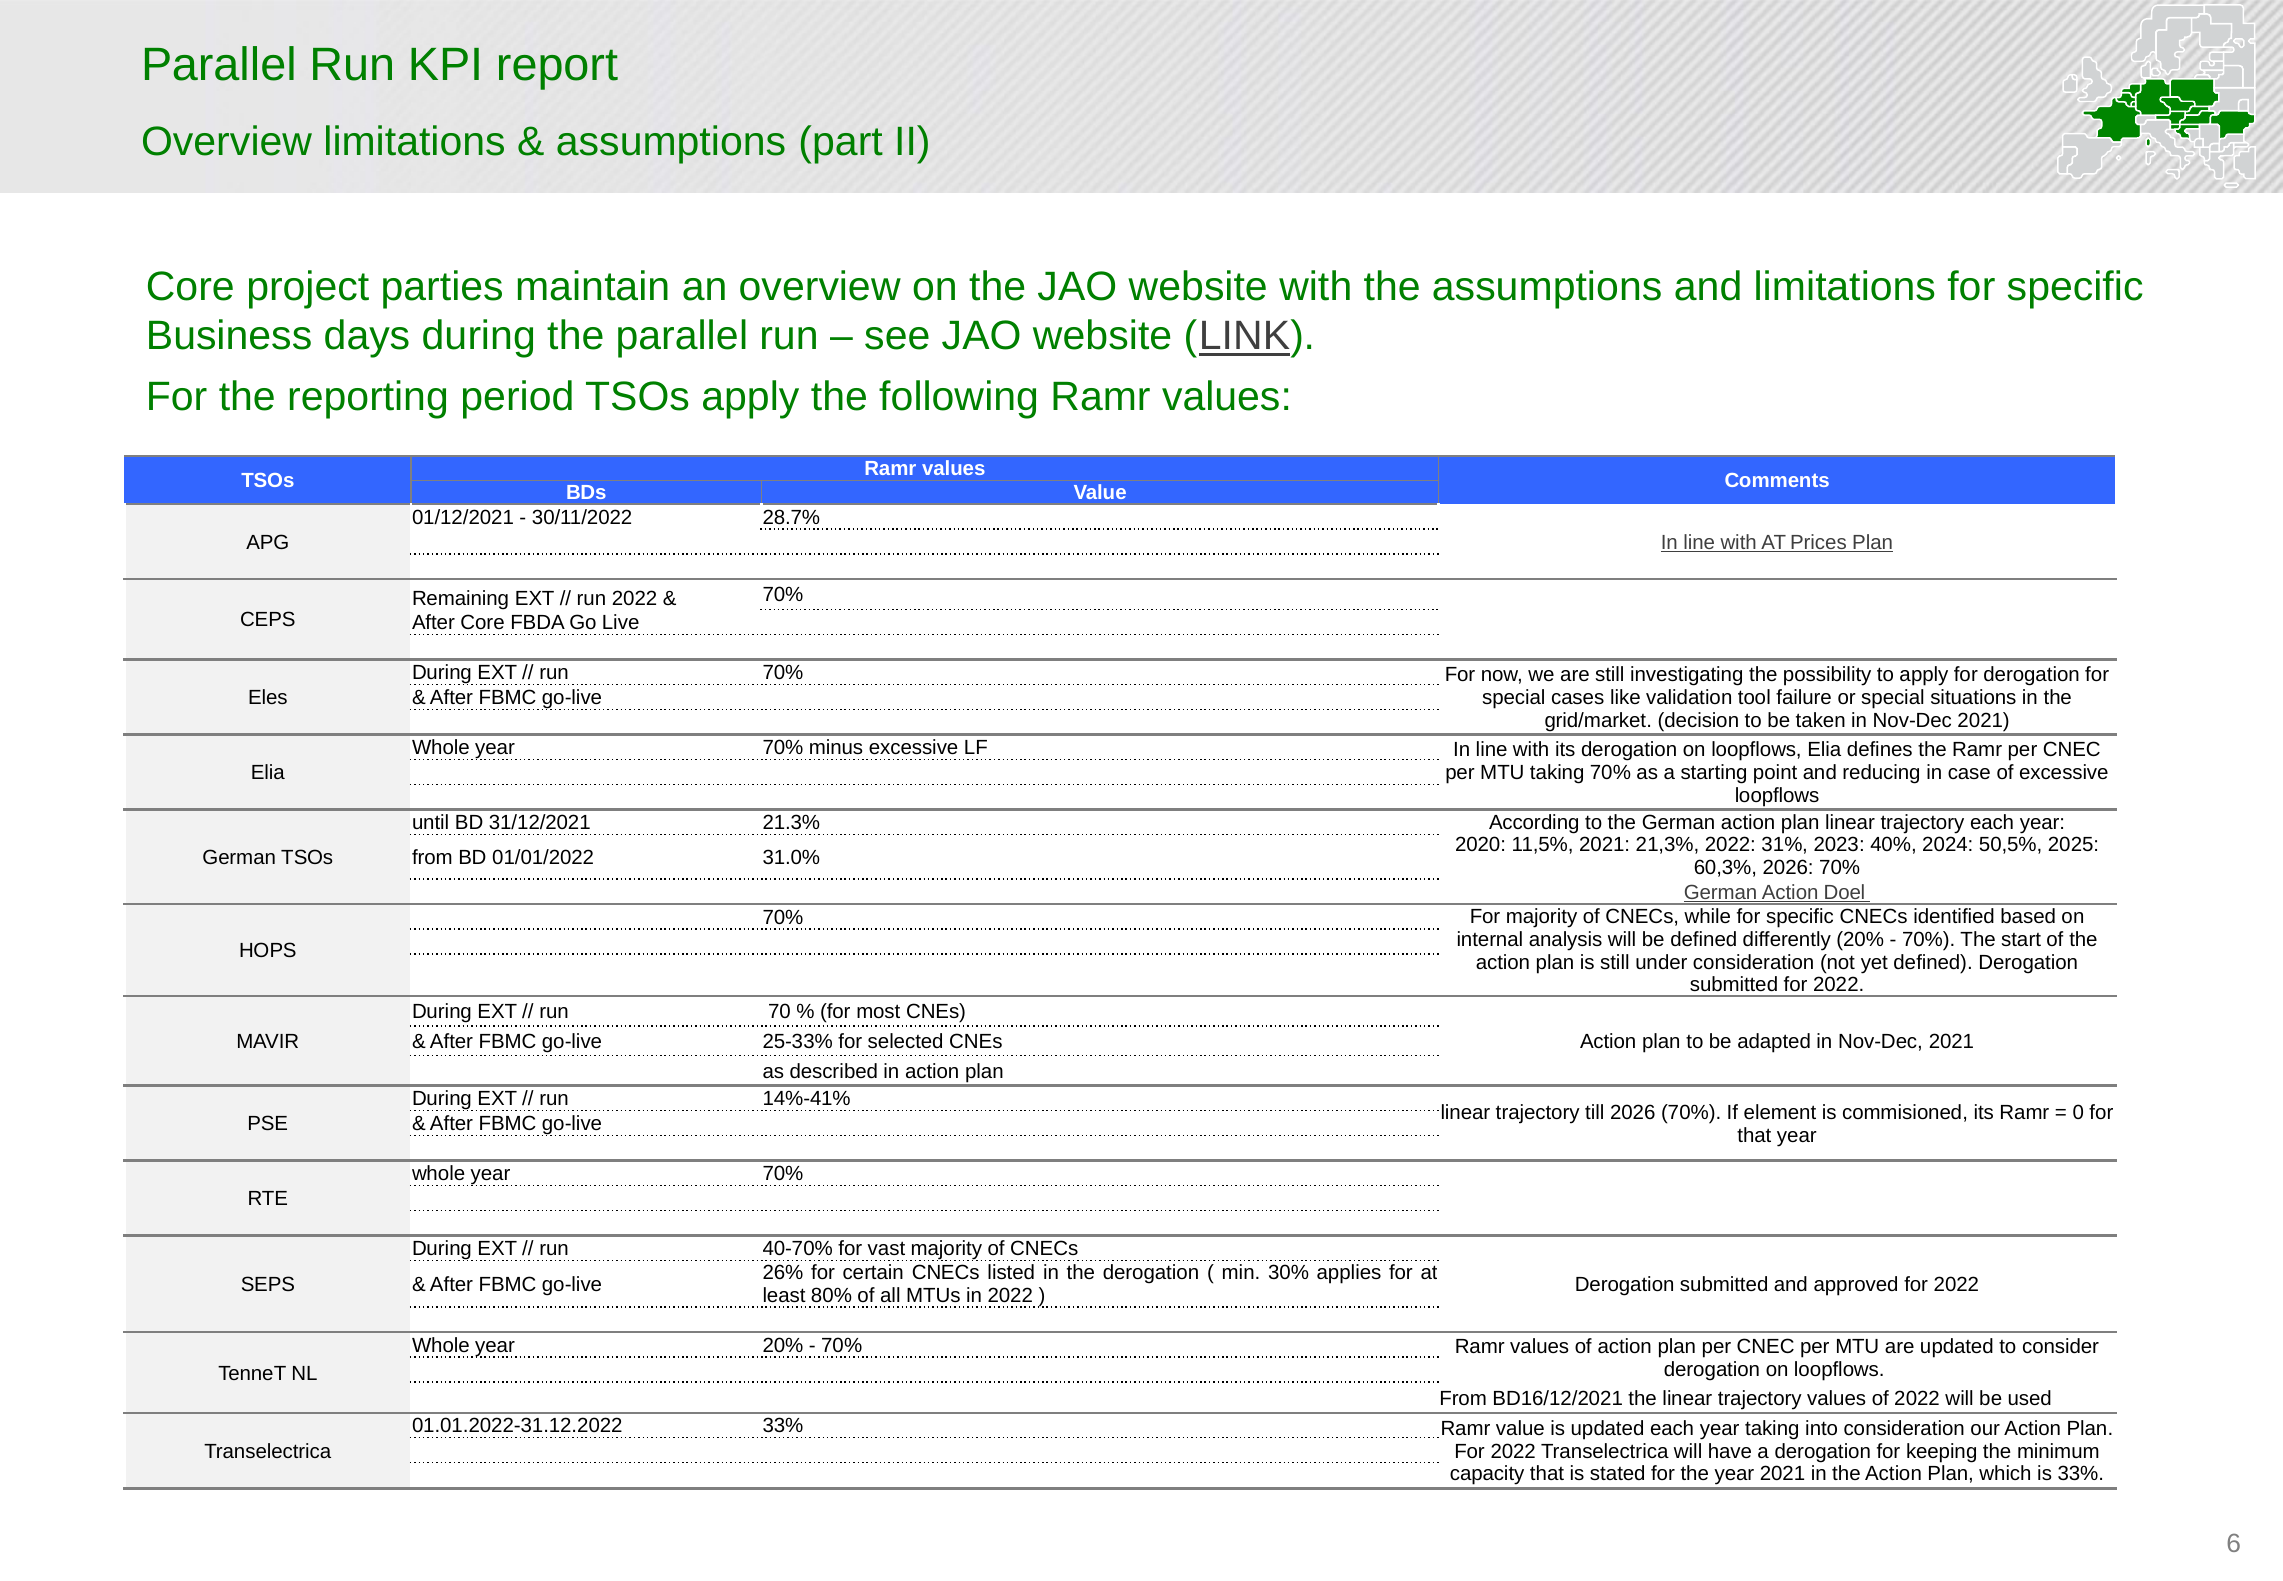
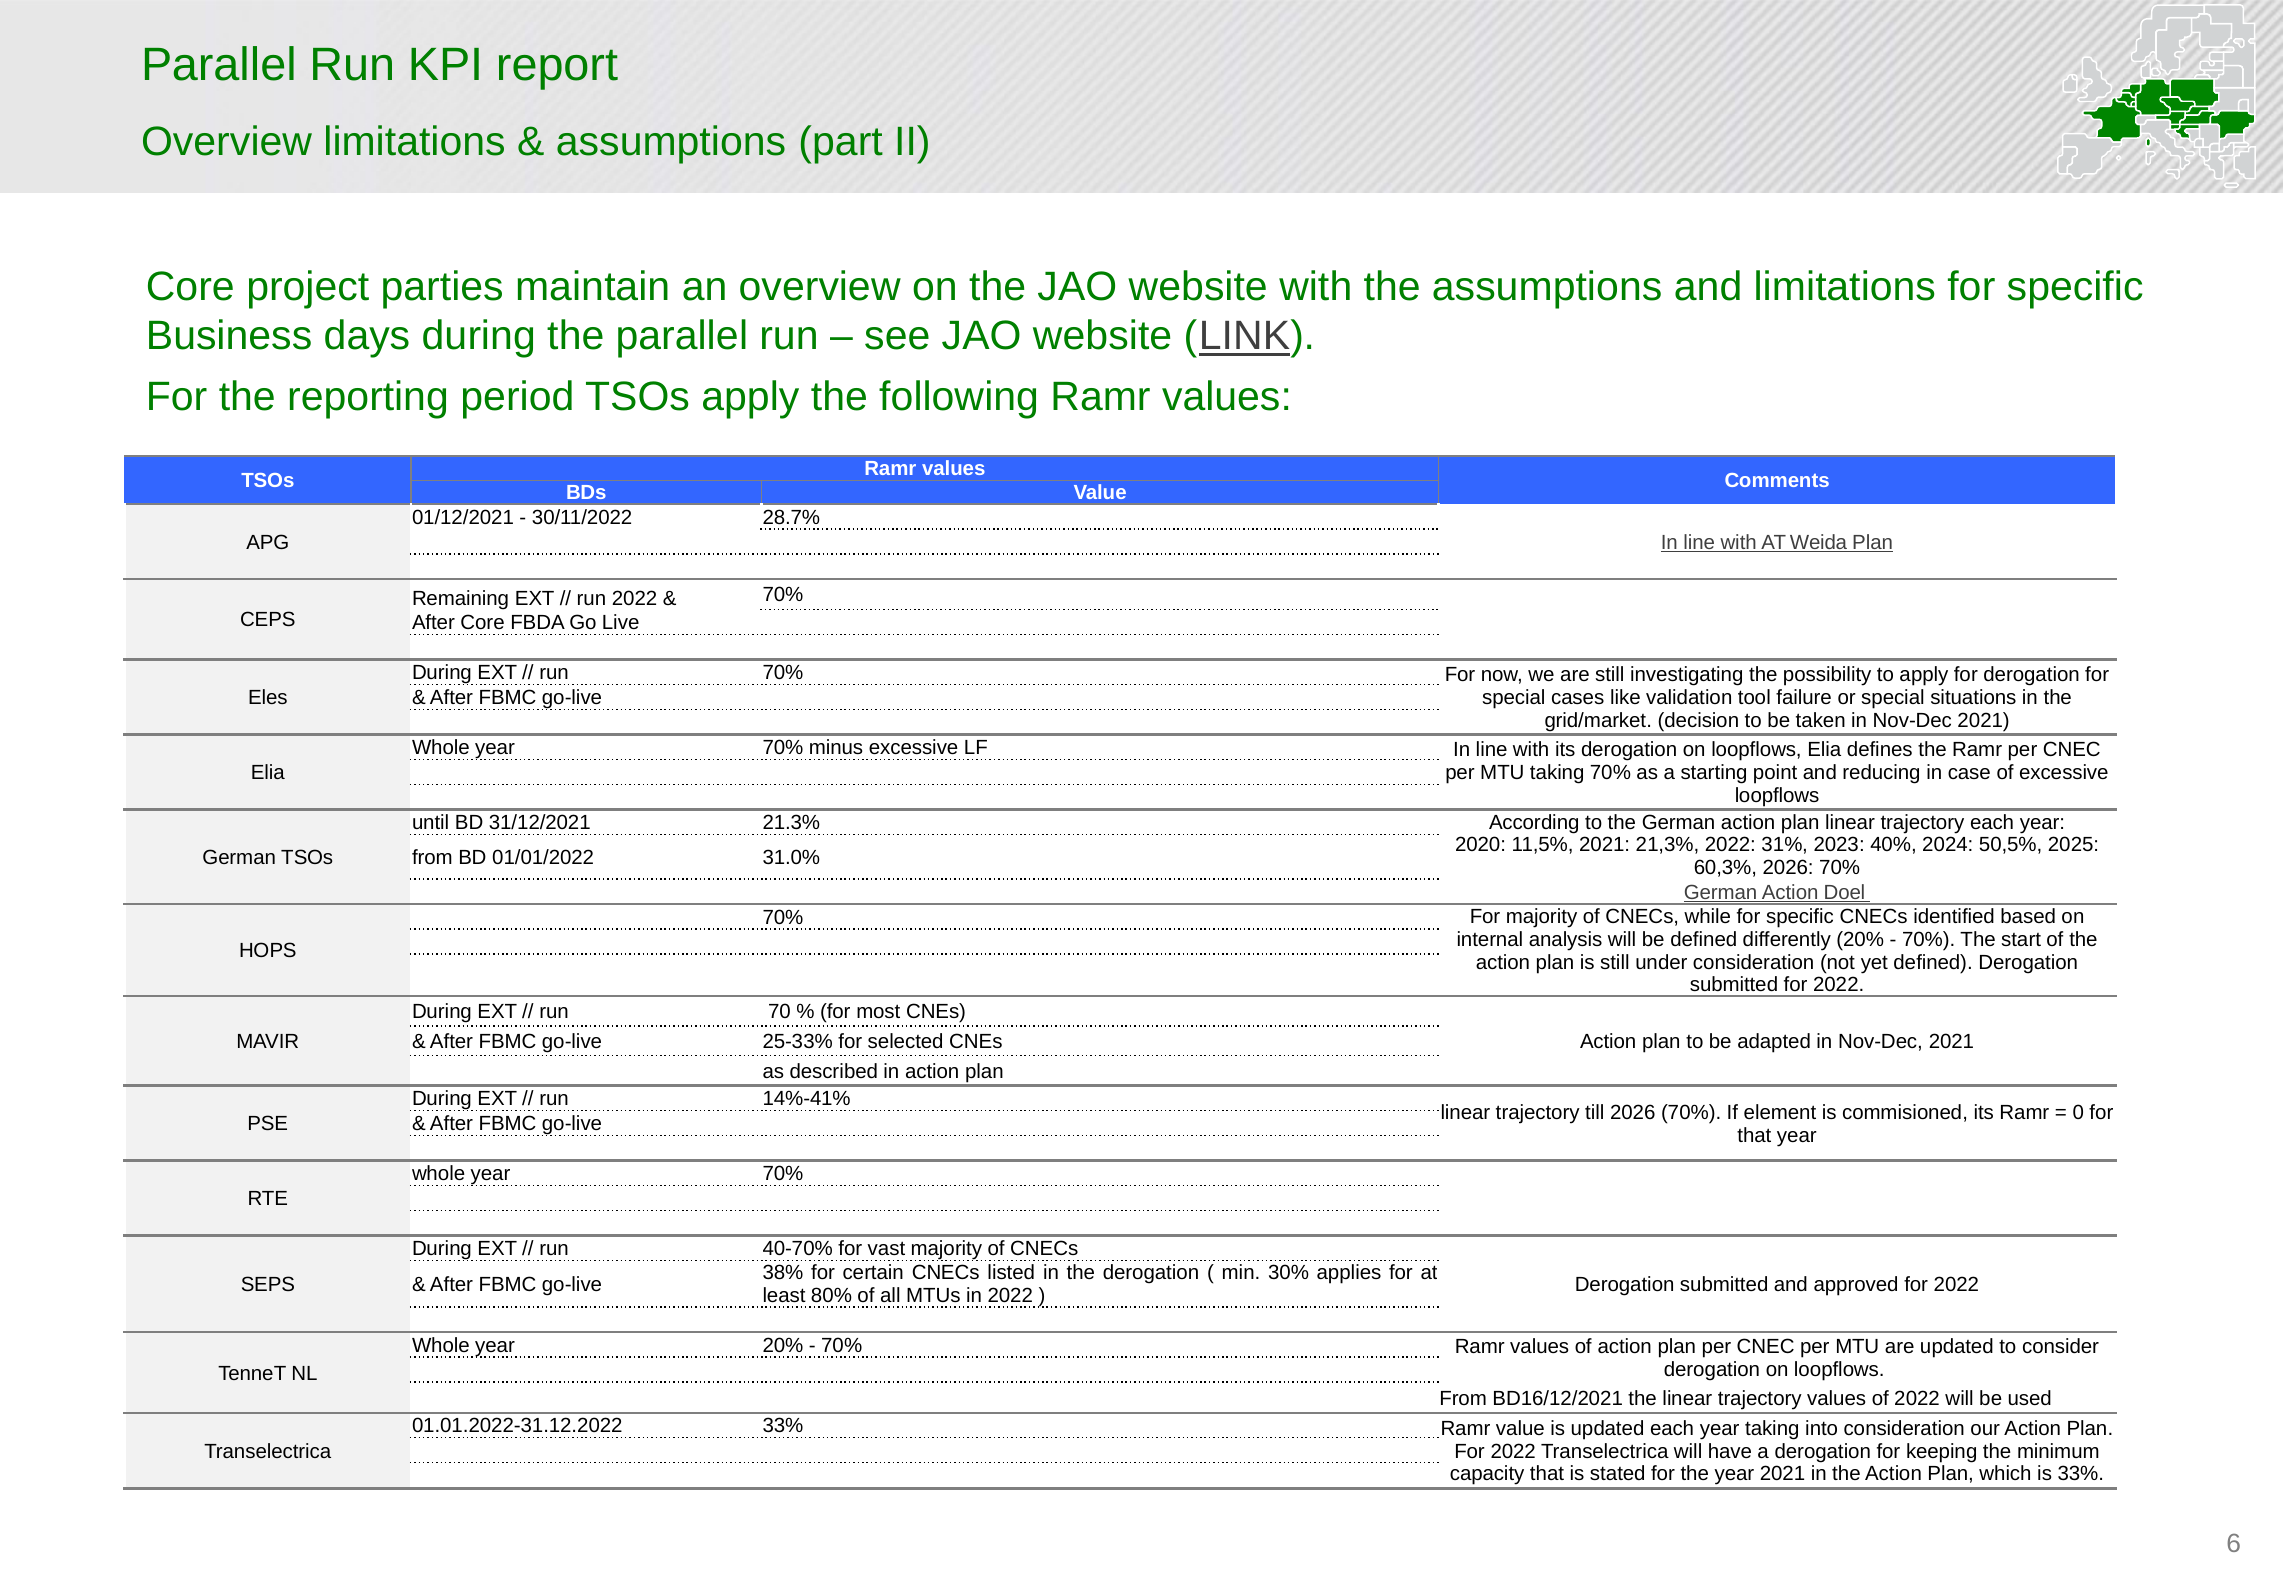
Prices: Prices -> Weida (1819, 542)
26%: 26% -> 38% (783, 1273)
